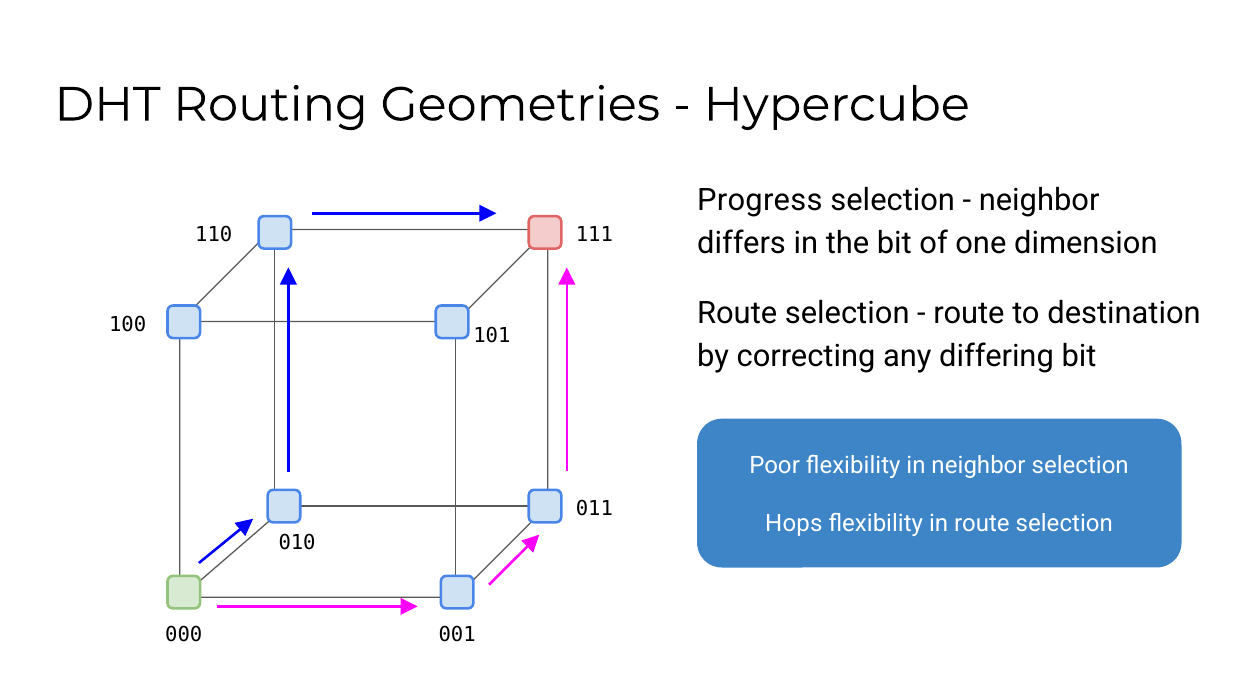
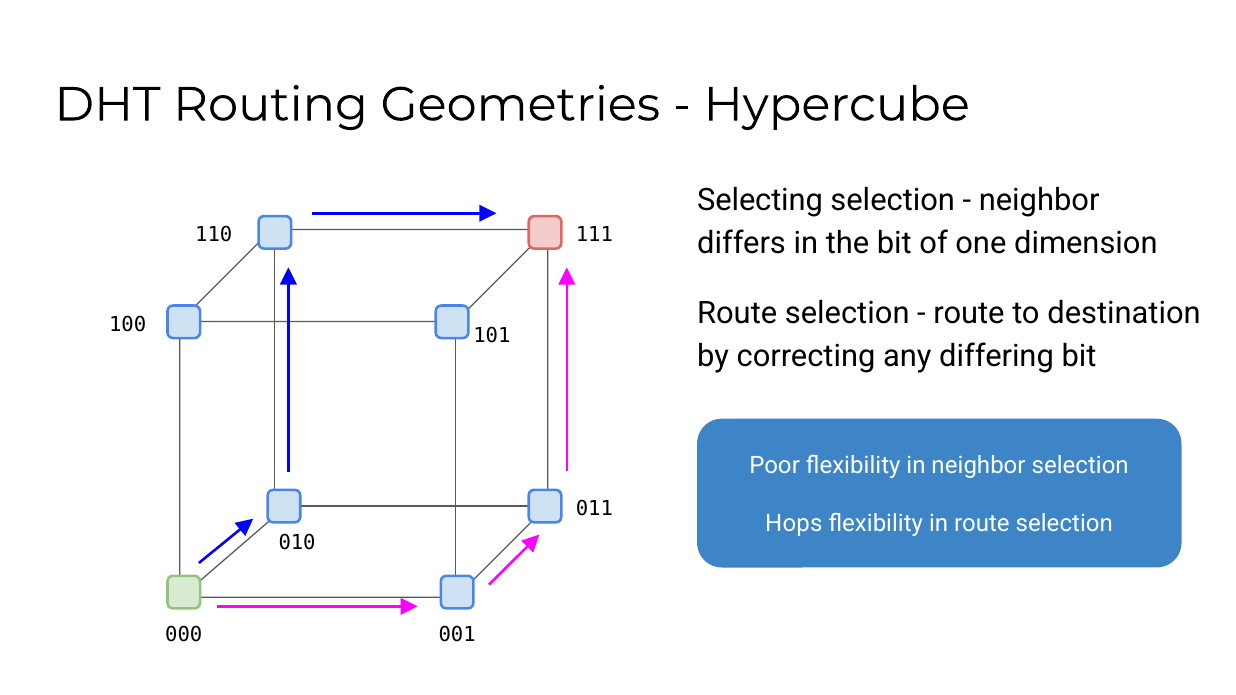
Progress: Progress -> Selecting (760, 200)
